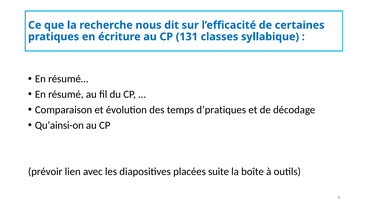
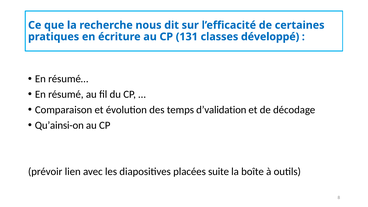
syllabique: syllabique -> développé (270, 37)
d’pratiques: d’pratiques -> d’validation (221, 110)
